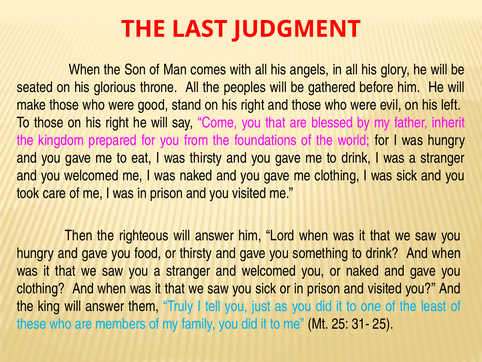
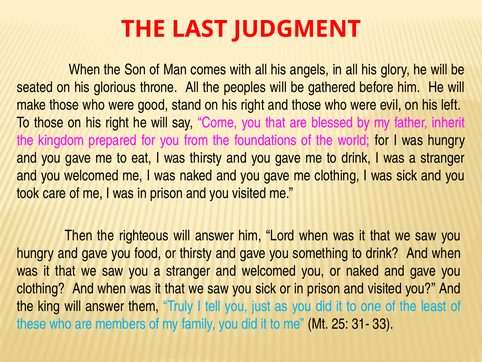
31- 25: 25 -> 33 (383, 324)
